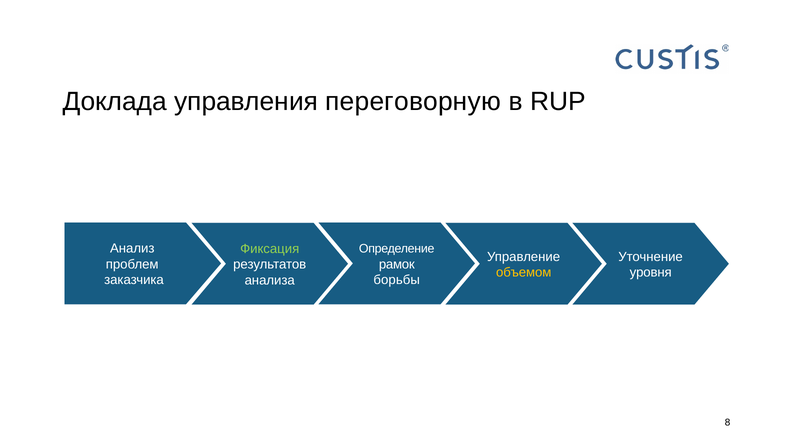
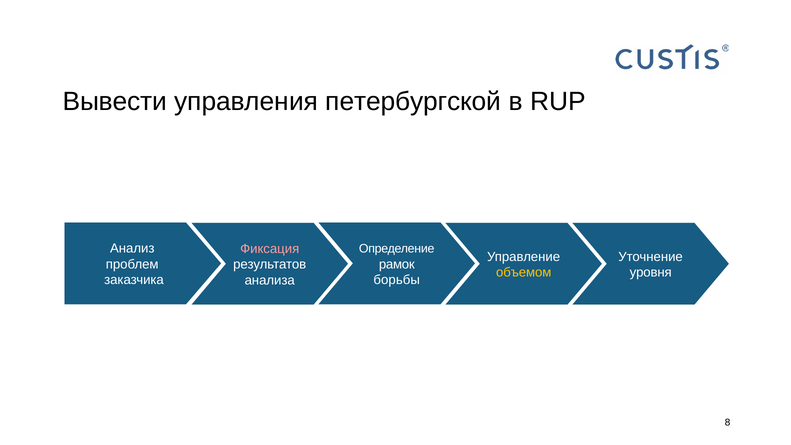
Доклада: Доклада -> Вывести (115, 101)
переговорную: переговорную -> петербургской (413, 101)
Фиксация colour: light green -> pink (270, 249)
